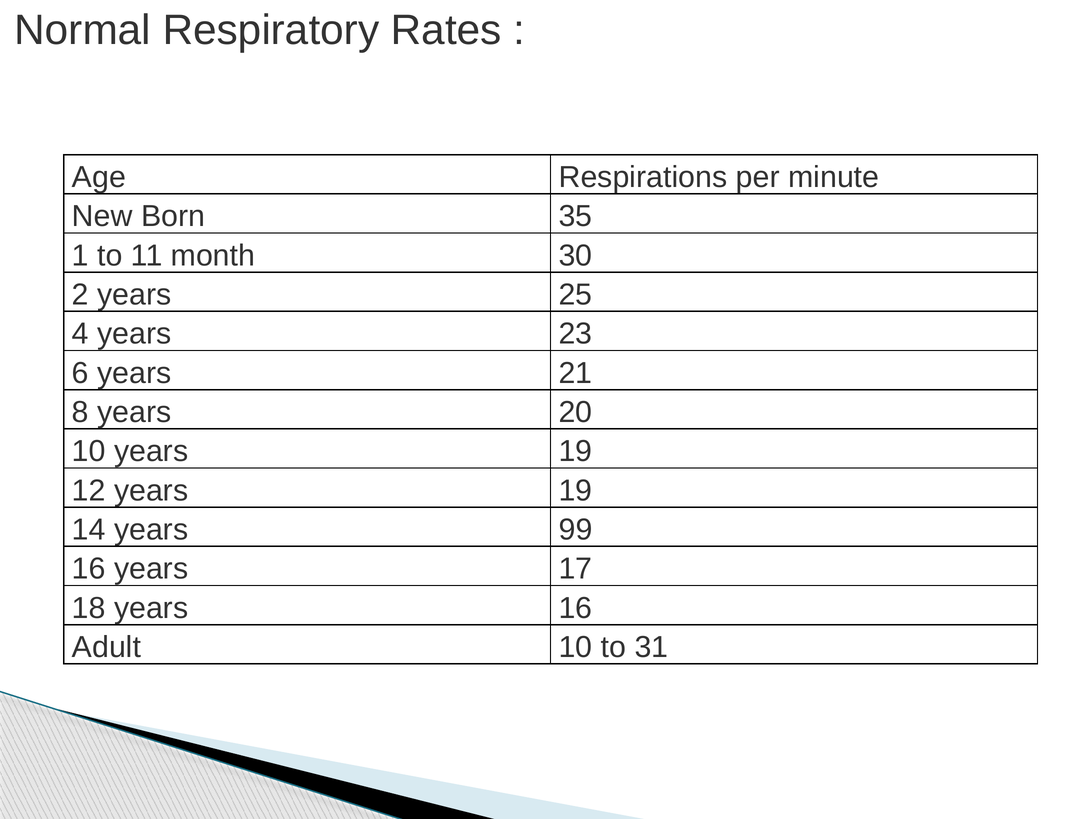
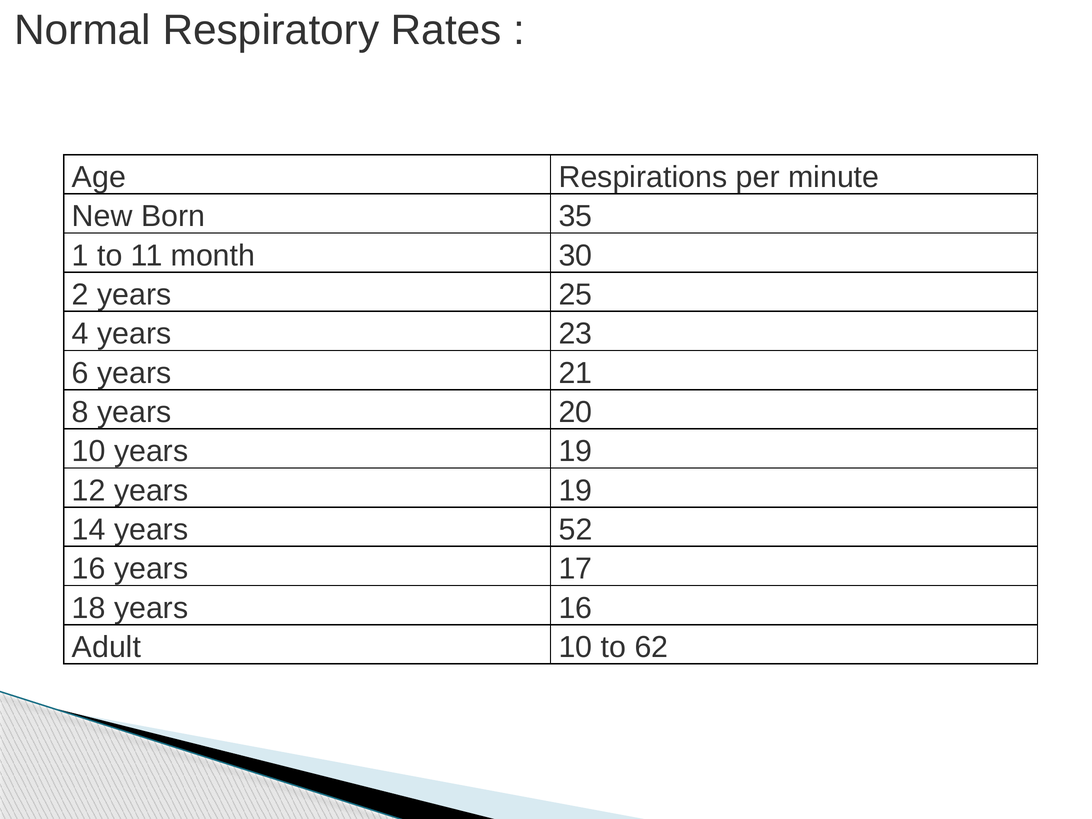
99: 99 -> 52 (576, 530)
31: 31 -> 62 (651, 647)
